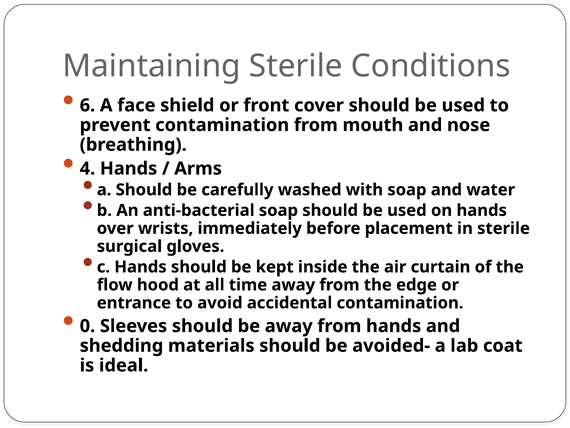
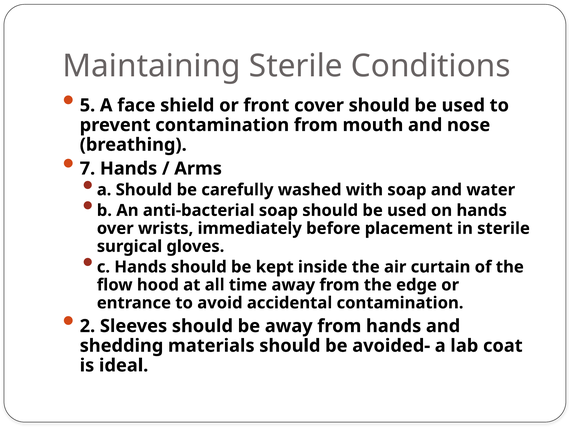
6: 6 -> 5 (87, 105)
4: 4 -> 7 (87, 168)
0: 0 -> 2 (87, 326)
